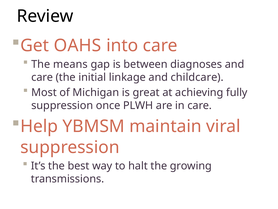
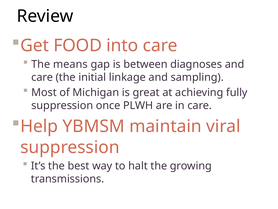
OAHS: OAHS -> FOOD (78, 45)
childcare: childcare -> sampling (197, 77)
